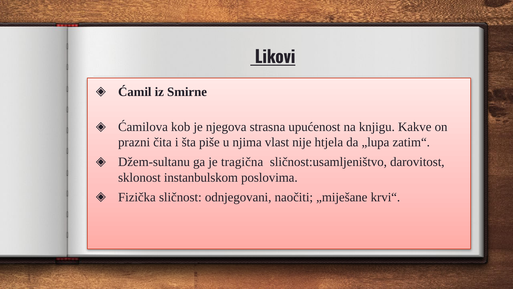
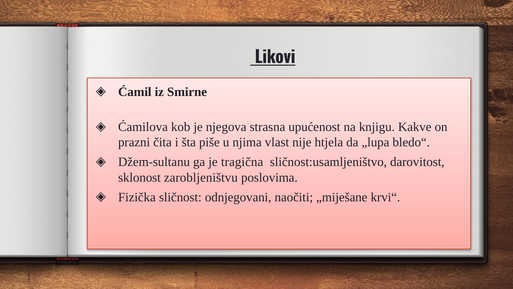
zatim“: zatim“ -> bledo“ (411, 142)
instanbulskom: instanbulskom -> zarobljeništvu (201, 177)
